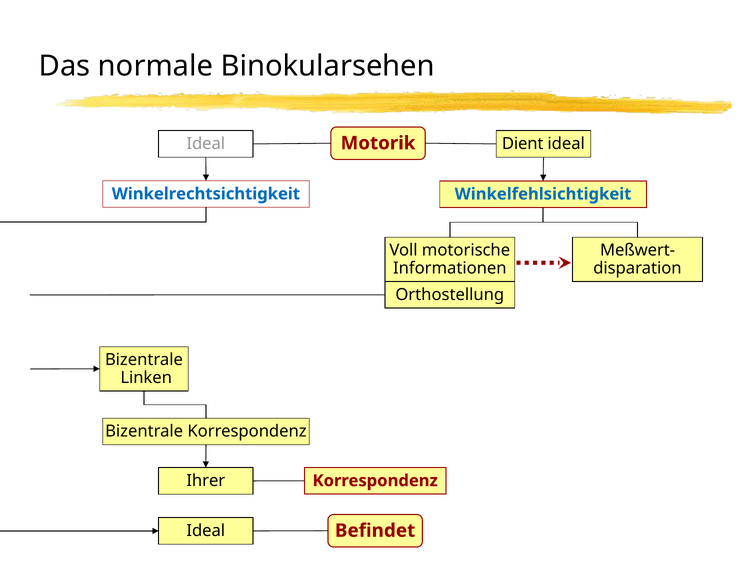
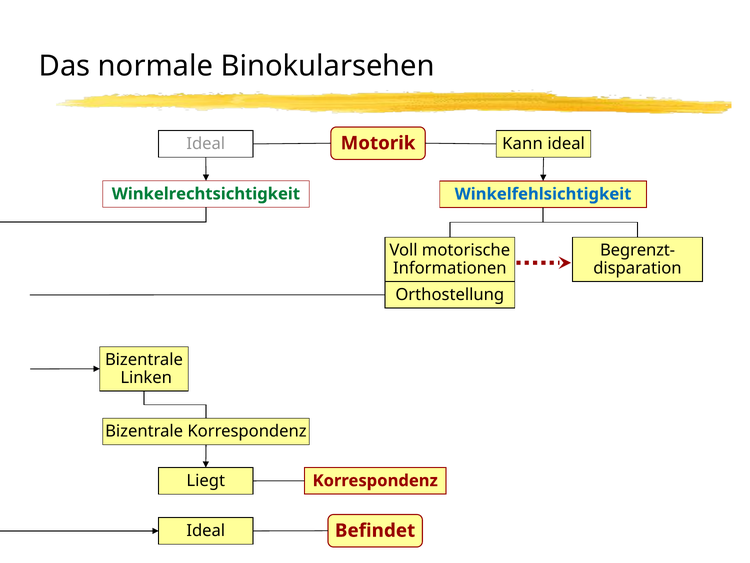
Dient: Dient -> Kann (523, 144)
Winkelrechtsichtigkeit colour: blue -> green (206, 194)
Meßwert-: Meßwert- -> Begrenzt- (638, 250)
Ihrer: Ihrer -> Liegt (206, 480)
